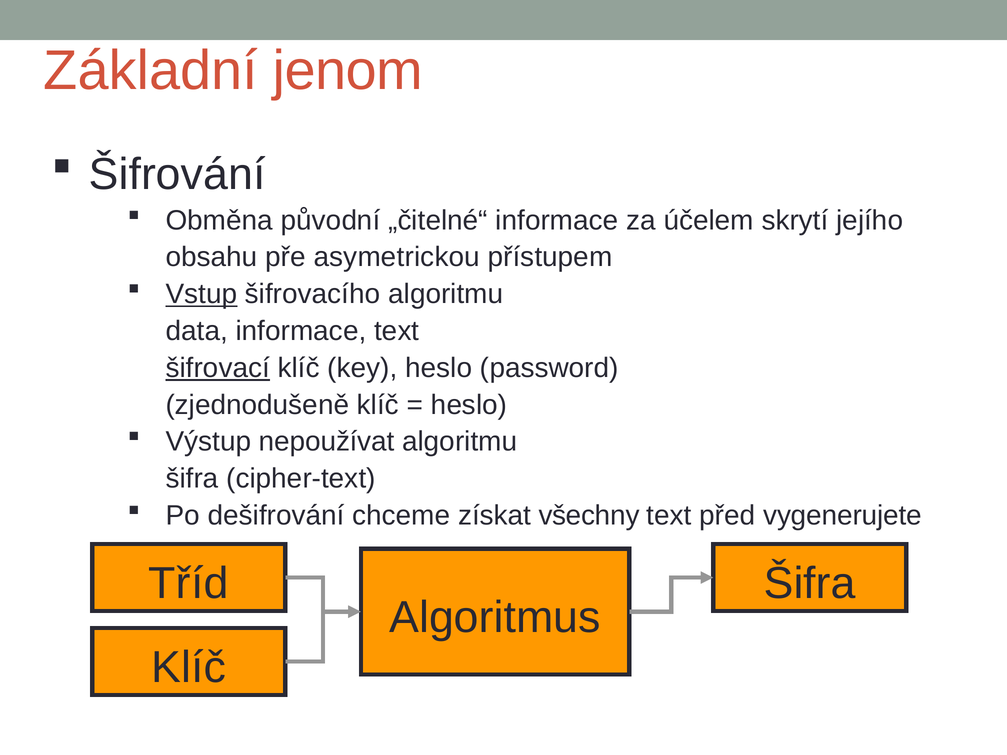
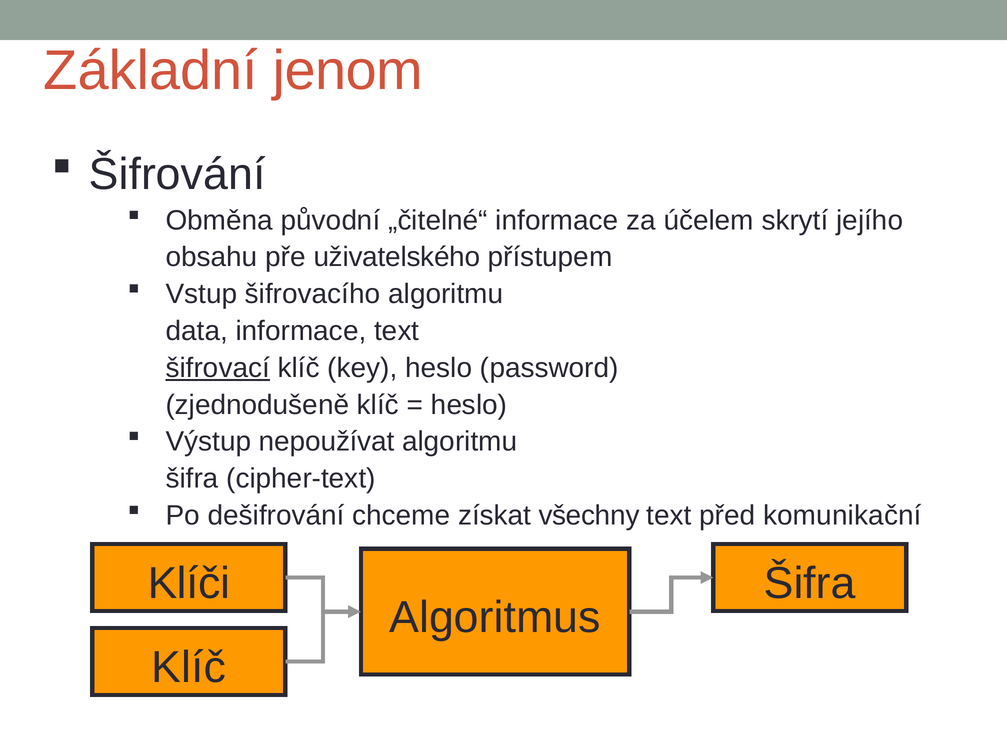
asymetrickou: asymetrickou -> uživatelského (397, 257)
Vstup underline: present -> none (201, 294)
vygenerujete: vygenerujete -> komunikační (842, 516)
Tříd: Tříd -> Klíči (189, 584)
